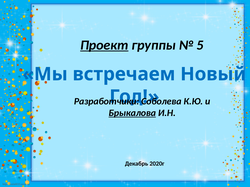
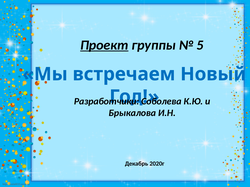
Брыкалова underline: present -> none (132, 113)
